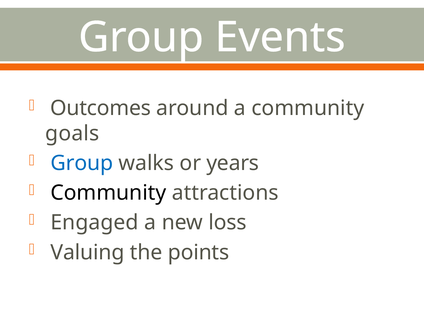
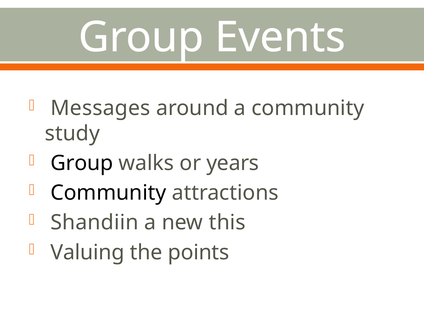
Outcomes: Outcomes -> Messages (100, 108)
goals: goals -> study (72, 134)
Group colour: blue -> black (82, 163)
Engaged: Engaged -> Shandiin (94, 223)
loss: loss -> this (227, 223)
